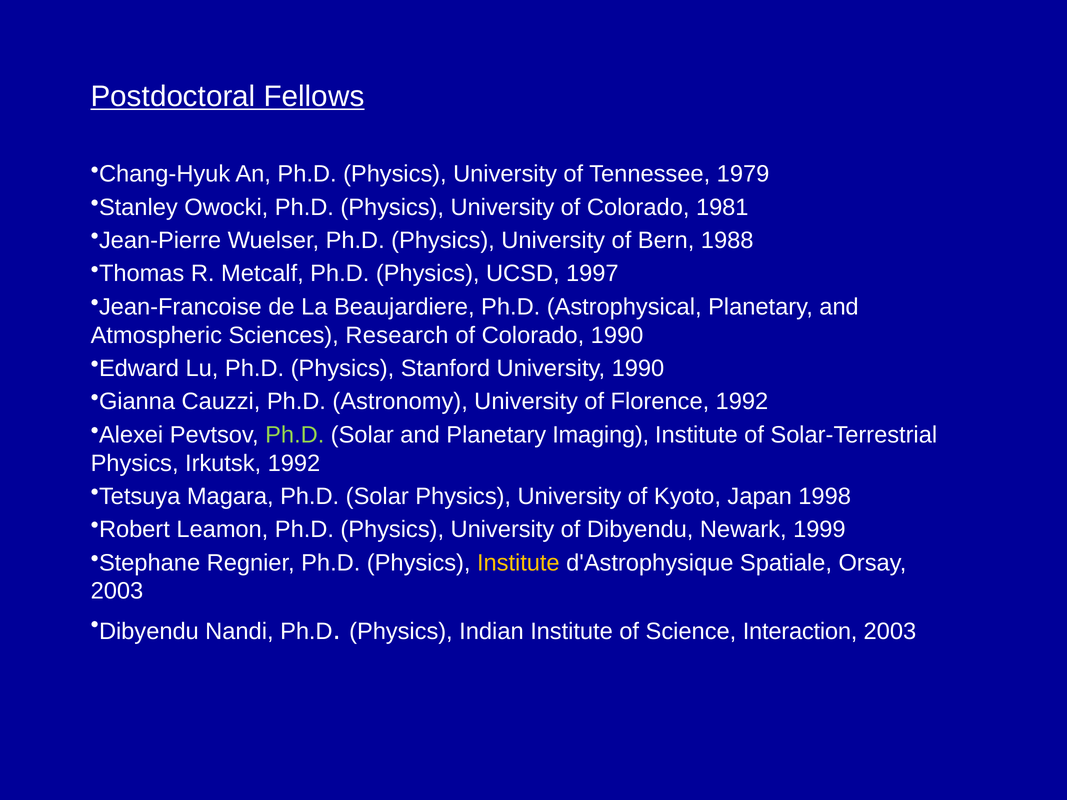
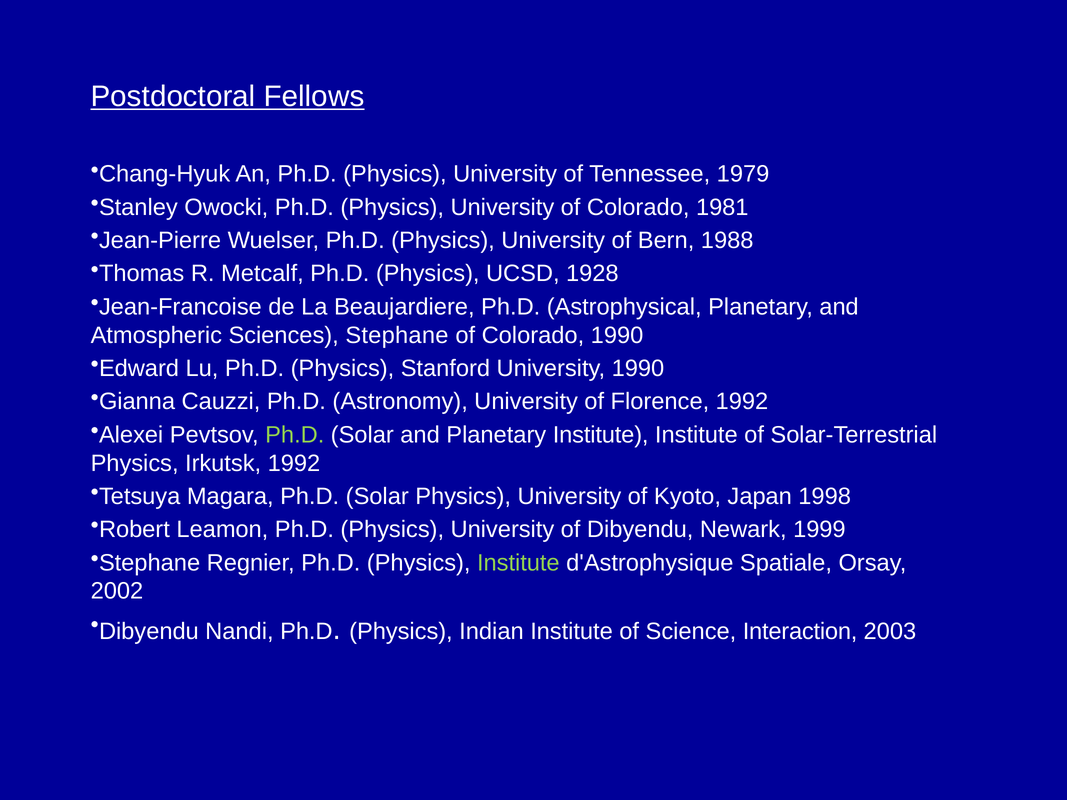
1997: 1997 -> 1928 (592, 274)
Sciences Research: Research -> Stephane (397, 335)
Planetary Imaging: Imaging -> Institute (601, 435)
Institute colour: yellow -> light green (518, 563)
2003: 2003 -> 2002 (117, 591)
